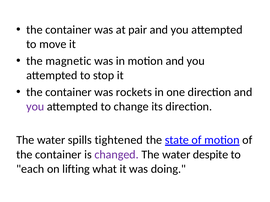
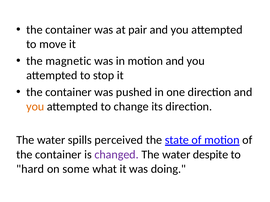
rockets: rockets -> pushed (134, 92)
you colour: purple -> orange (35, 107)
tightened: tightened -> perceived (119, 140)
each: each -> hard (30, 169)
lifting: lifting -> some (76, 169)
